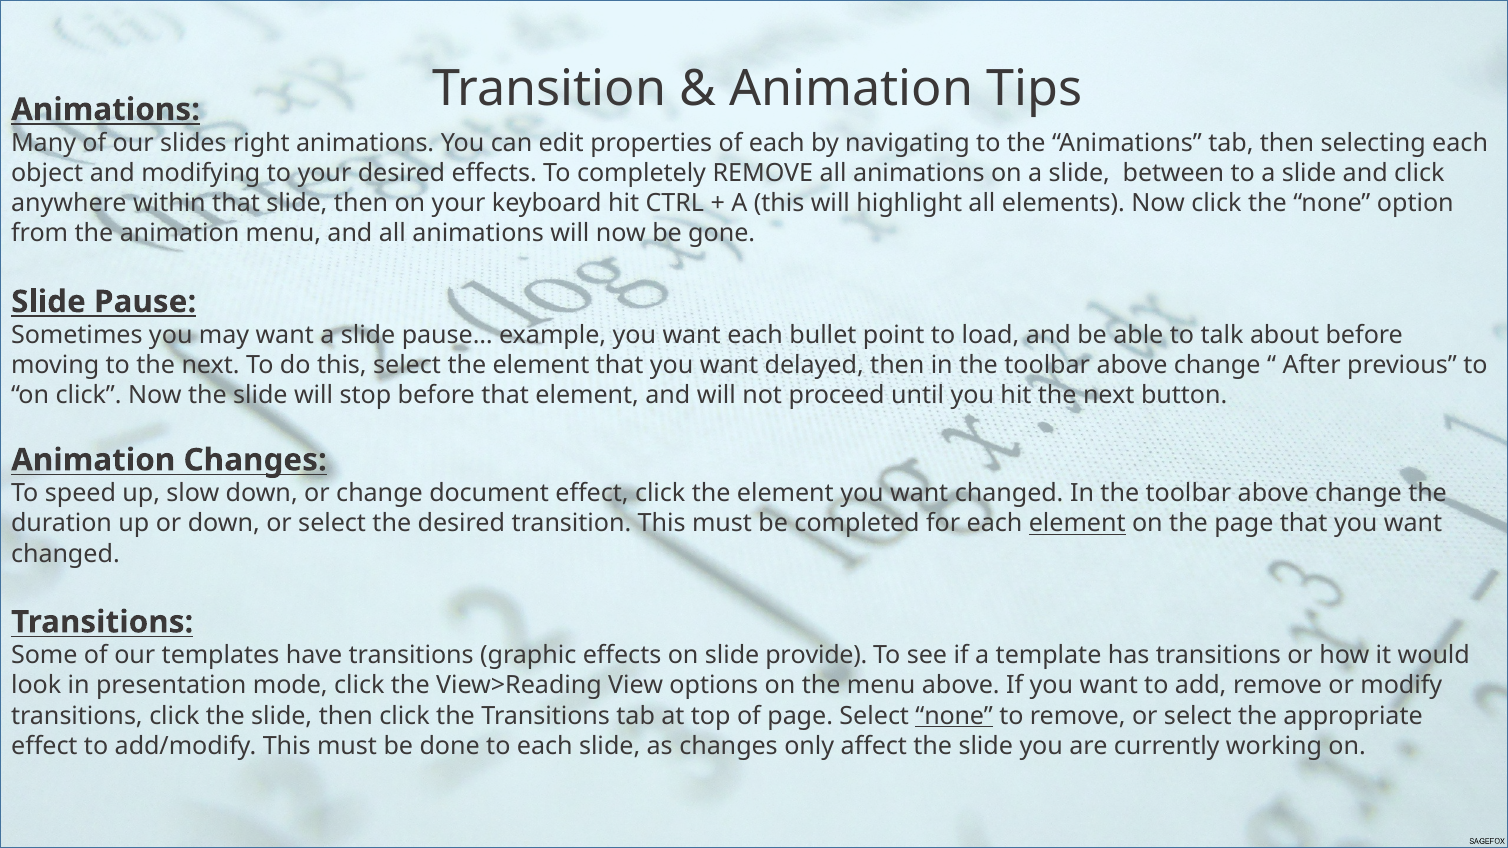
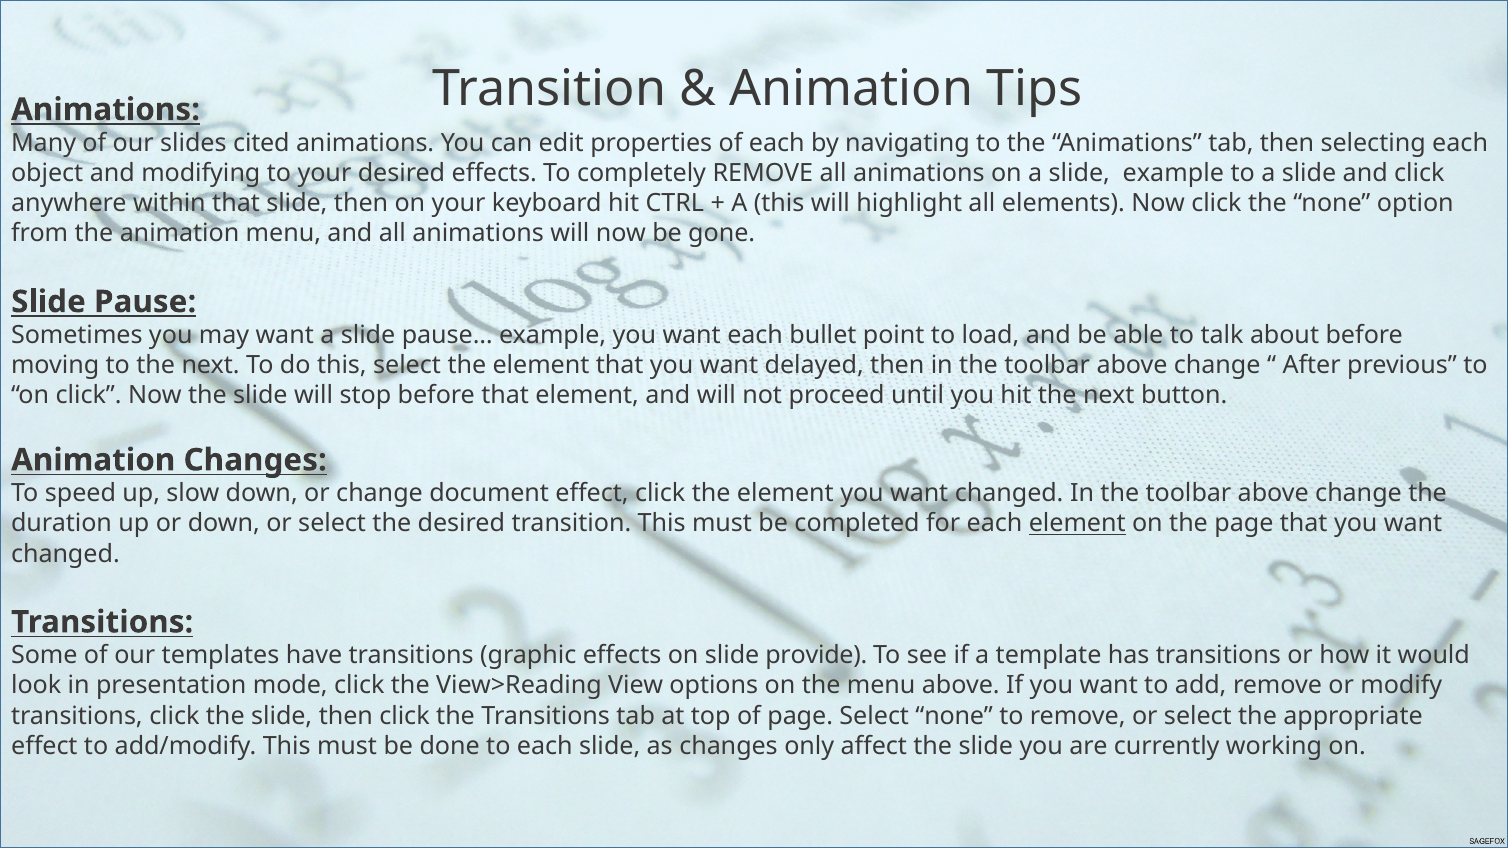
right: right -> cited (261, 143)
slide between: between -> example (1173, 173)
none underline: present -> none (954, 716)
